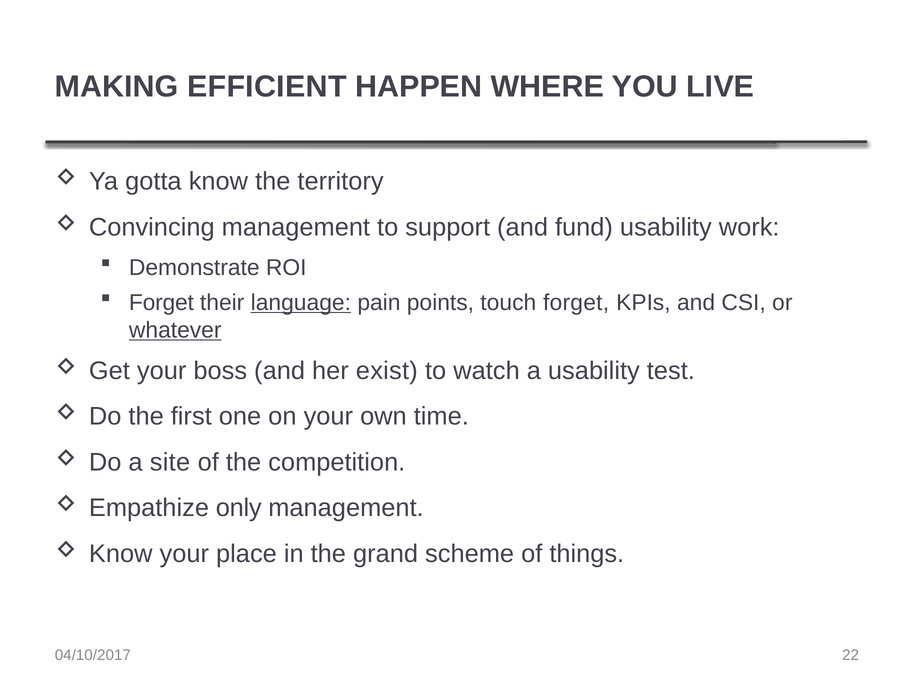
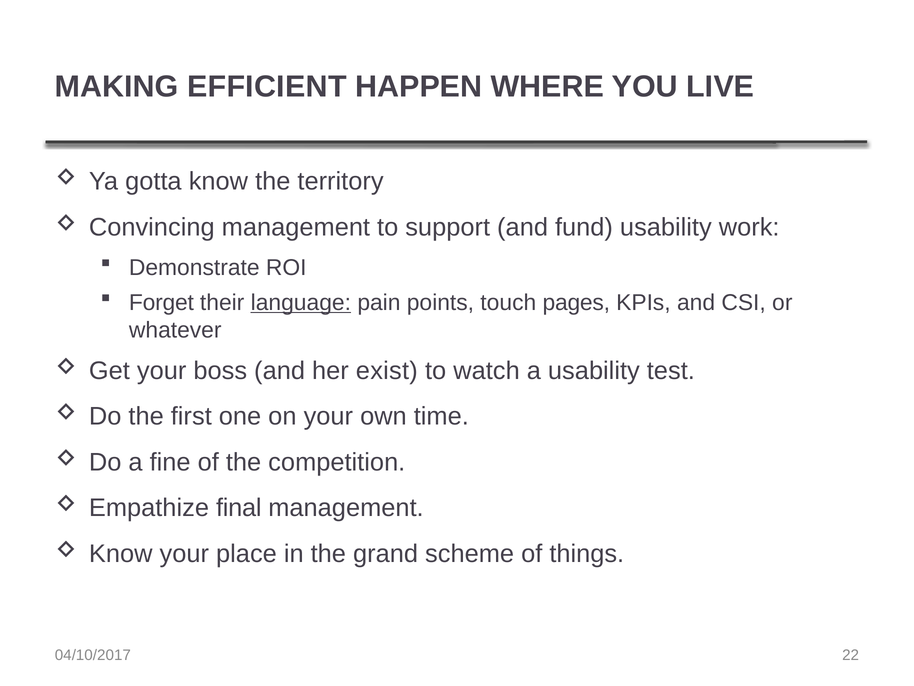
touch forget: forget -> pages (576, 302)
whatever underline: present -> none (175, 330)
site: site -> fine (170, 462)
only: only -> final (239, 508)
